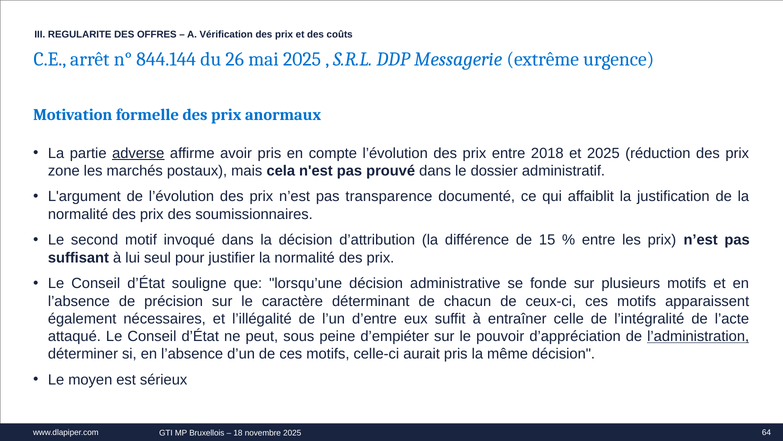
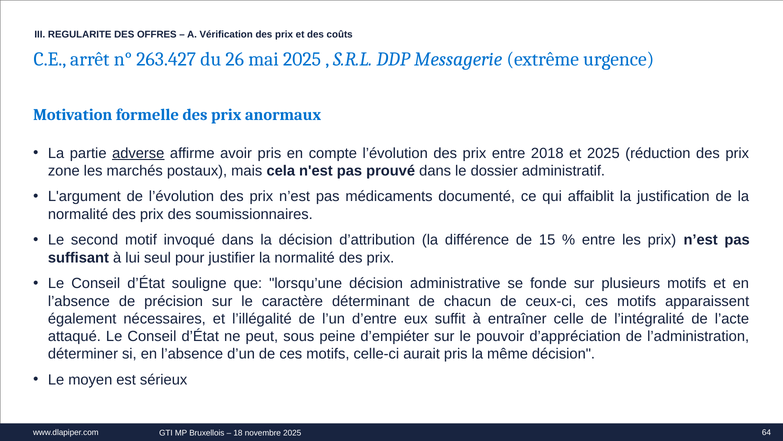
844.144: 844.144 -> 263.427 (166, 59)
transparence: transparence -> médicaments (389, 196)
l’administration underline: present -> none (698, 336)
